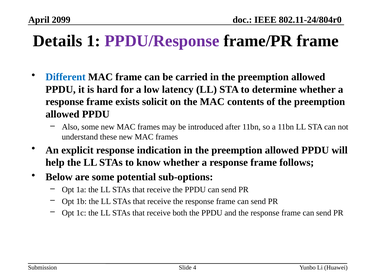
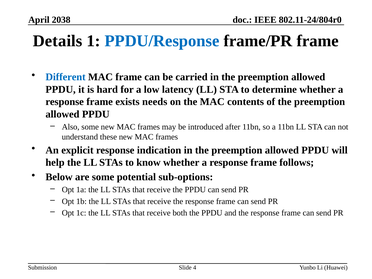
2099: 2099 -> 2038 (61, 20)
PPDU/Response colour: purple -> blue (162, 41)
solicit: solicit -> needs (155, 102)
